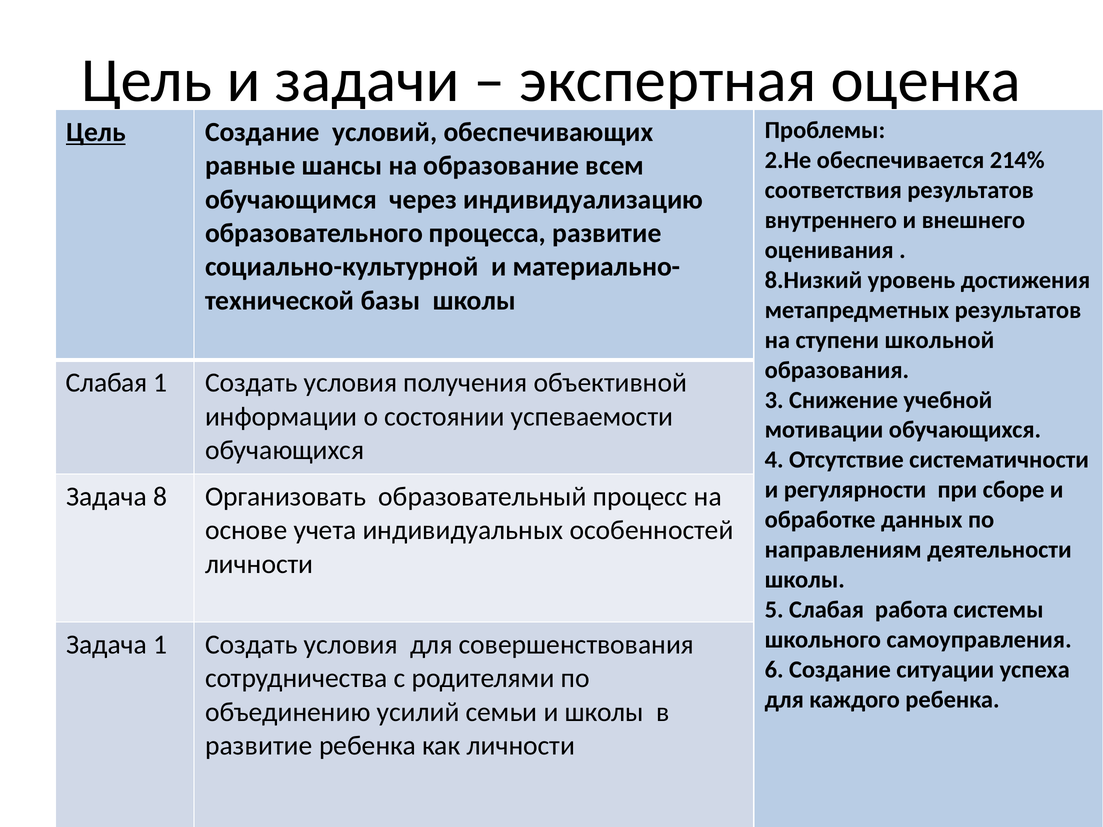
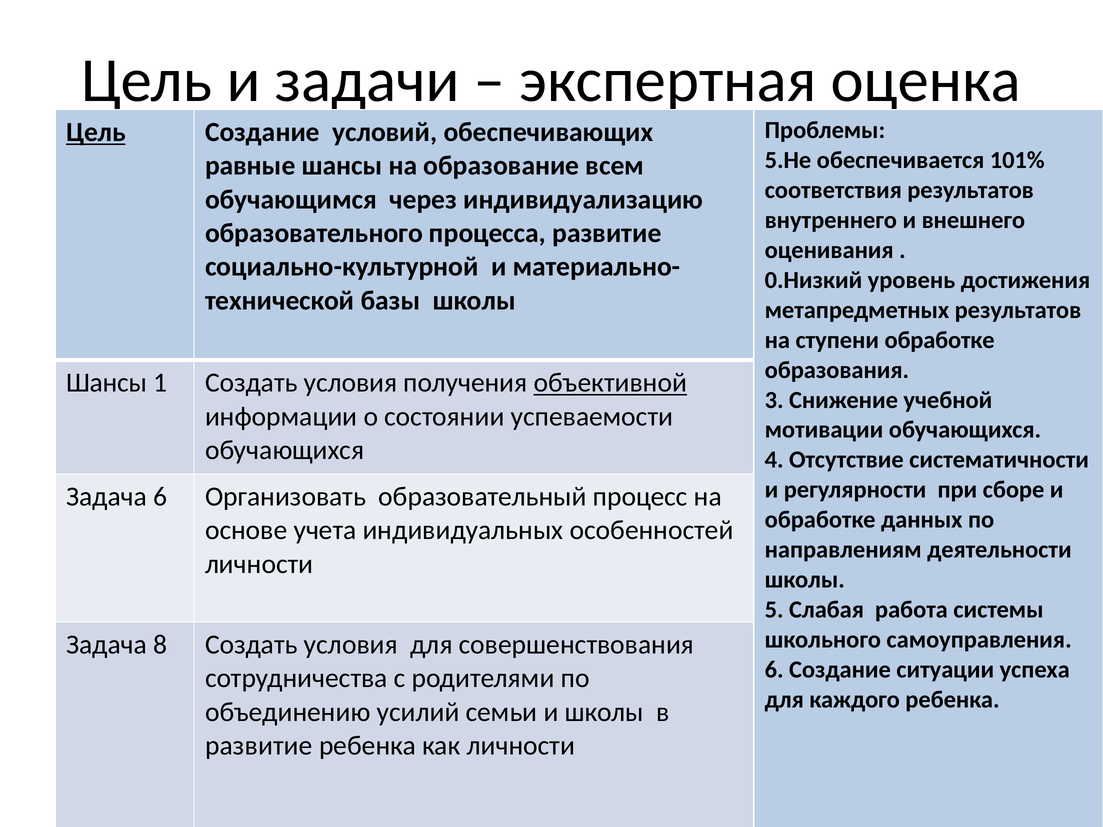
2.Не: 2.Не -> 5.Не (788, 160)
214%: 214% -> 101% (1017, 160)
8.Низкий: 8.Низкий -> 0.Низкий (813, 280)
ступени школьной: школьной -> обработке (940, 340)
Слабая: Слабая -> Шансы (107, 383)
объективной underline: none -> present (610, 383)
Задача 8: 8 -> 6 (160, 497)
Задача 1: 1 -> 8 (160, 645)
